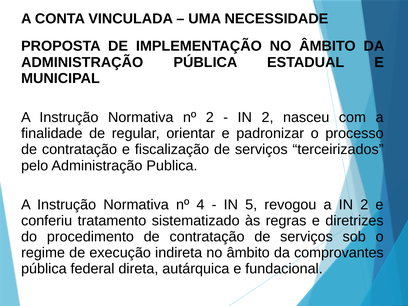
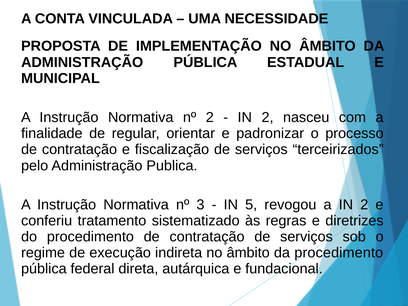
4: 4 -> 3 (200, 205)
da comprovantes: comprovantes -> procedimento (339, 253)
